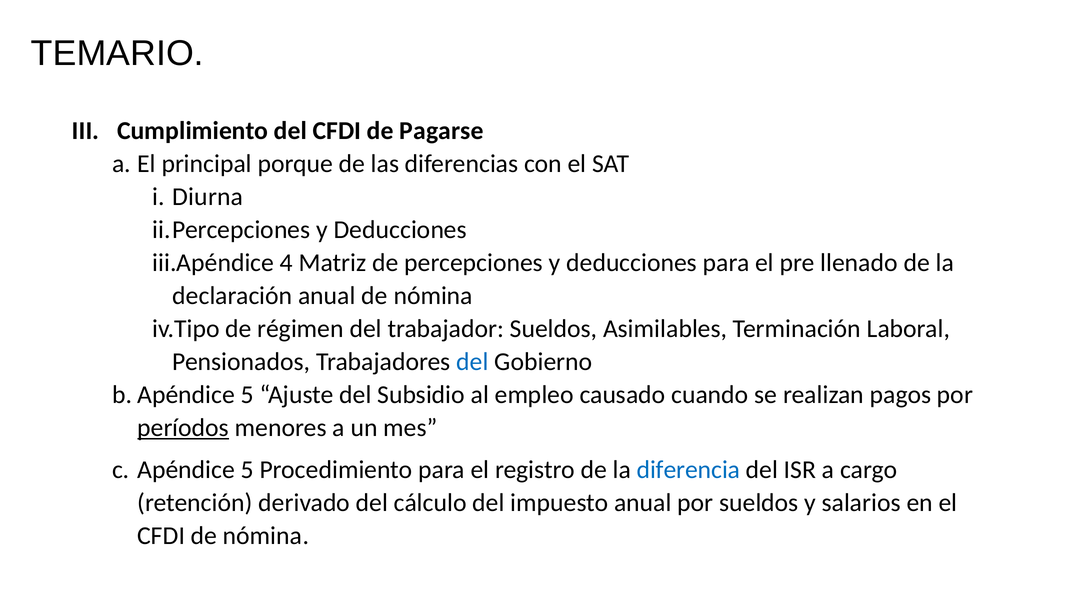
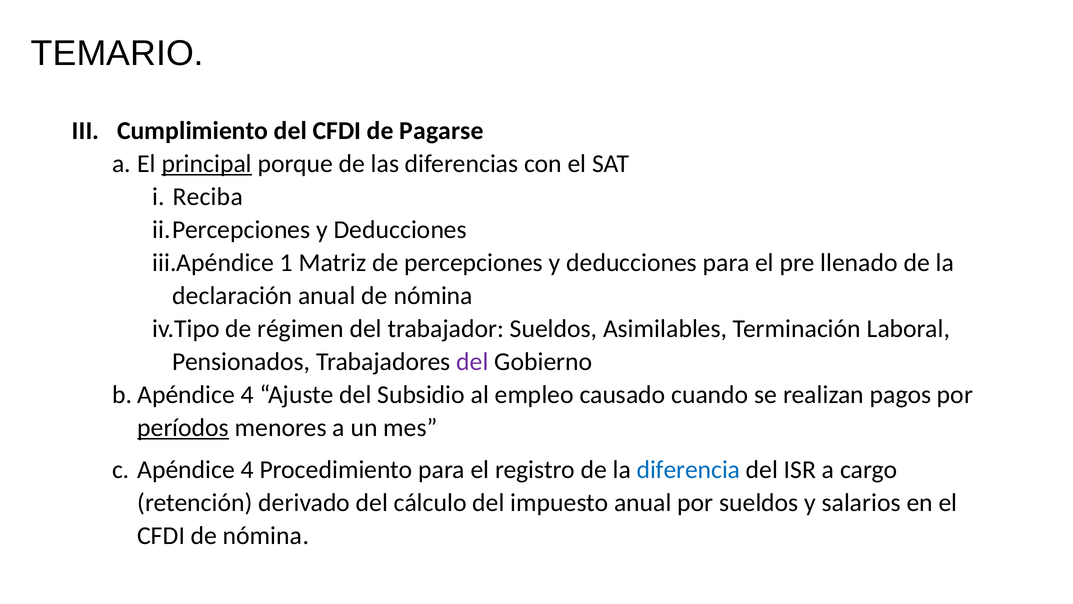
principal underline: none -> present (207, 164)
Diurna: Diurna -> Reciba (208, 197)
4: 4 -> 1 (286, 263)
del colour: blue -> purple (472, 361)
5: 5 -> 4 (247, 394)
Apéndice 5: 5 -> 4 (247, 469)
